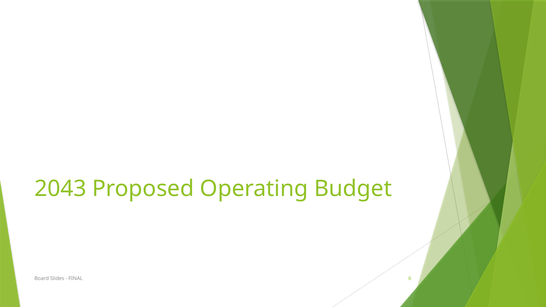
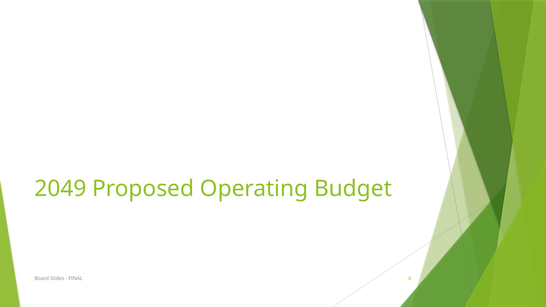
2043: 2043 -> 2049 (60, 189)
